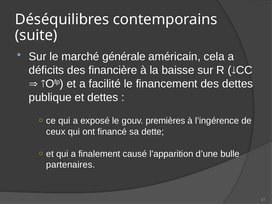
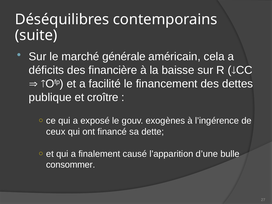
et dettes: dettes -> croître (103, 97)
premières: premières -> exogènes (165, 121)
partenaires: partenaires -> consommer (71, 165)
